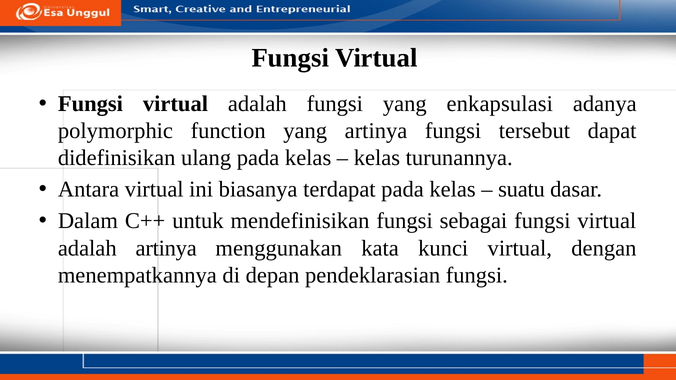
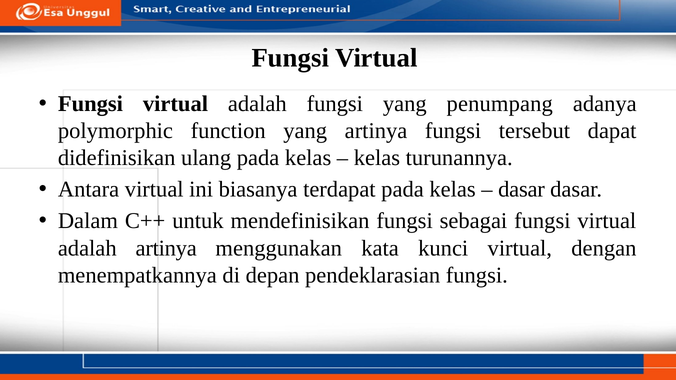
enkapsulasi: enkapsulasi -> penumpang (500, 104)
suatu: suatu -> dasar (522, 190)
